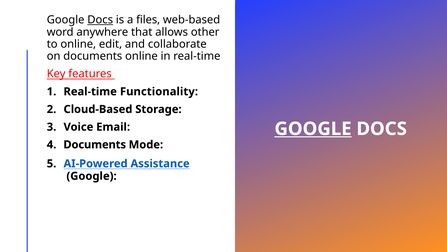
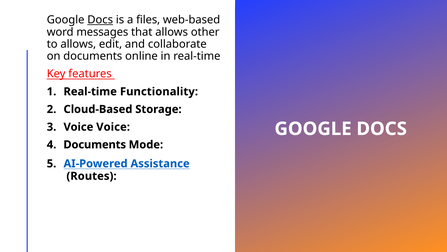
anywhere: anywhere -> messages (102, 32)
to online: online -> allows (78, 44)
Voice Email: Email -> Voice (113, 127)
GOOGLE underline: present -> none (313, 129)
Google: Google -> Routes (92, 176)
